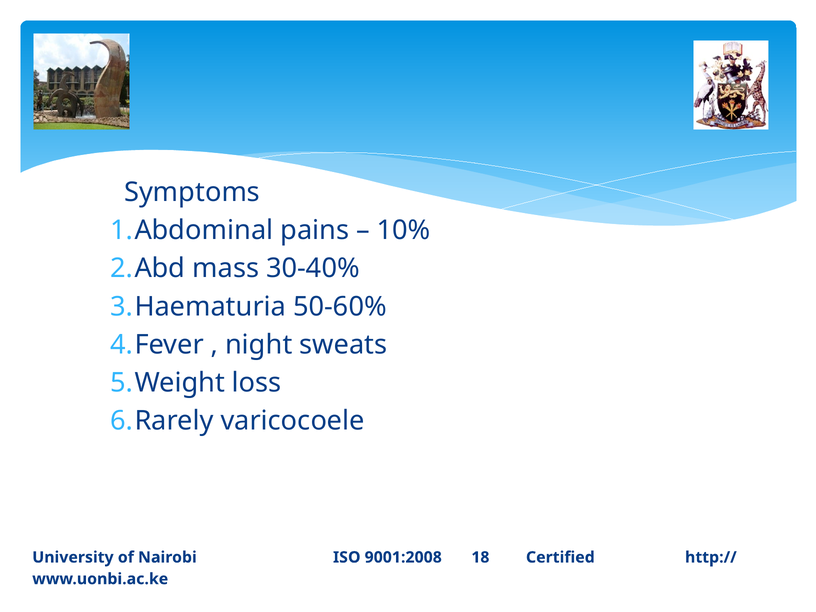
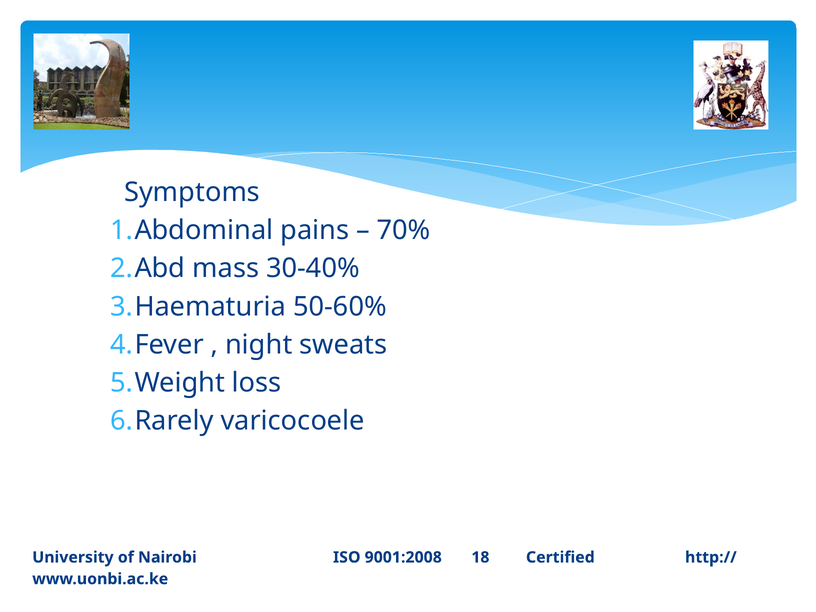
10%: 10% -> 70% (404, 230)
